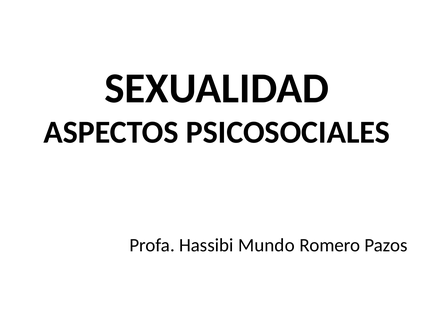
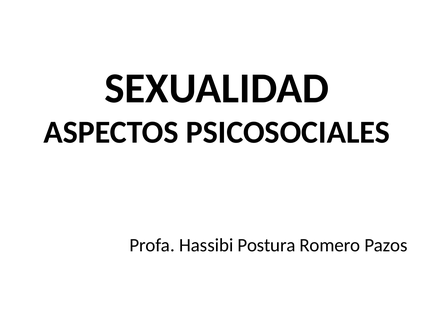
Mundo: Mundo -> Postura (267, 245)
